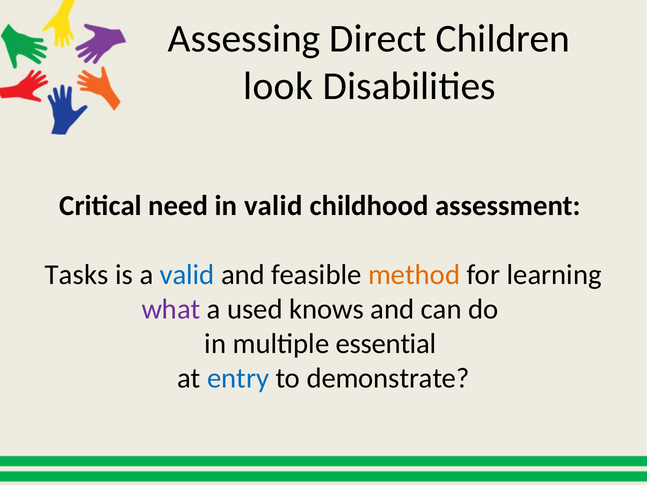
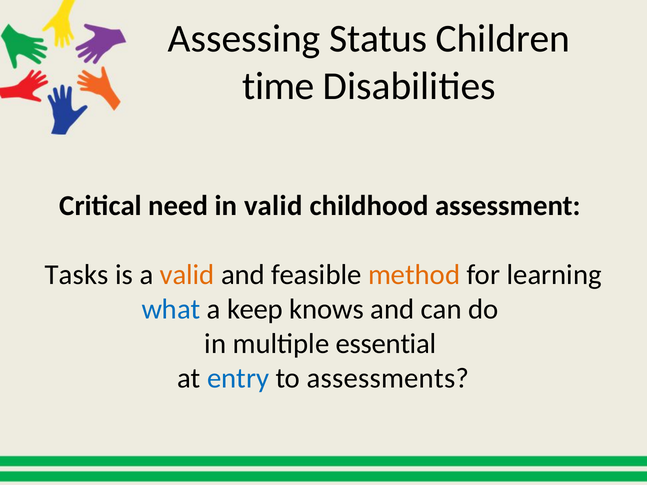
Direct: Direct -> Status (378, 39)
look: look -> time (278, 86)
valid colour: blue -> orange (187, 275)
what colour: purple -> blue (171, 309)
used: used -> keep (255, 309)
demonstrate: demonstrate -> assessments (388, 378)
